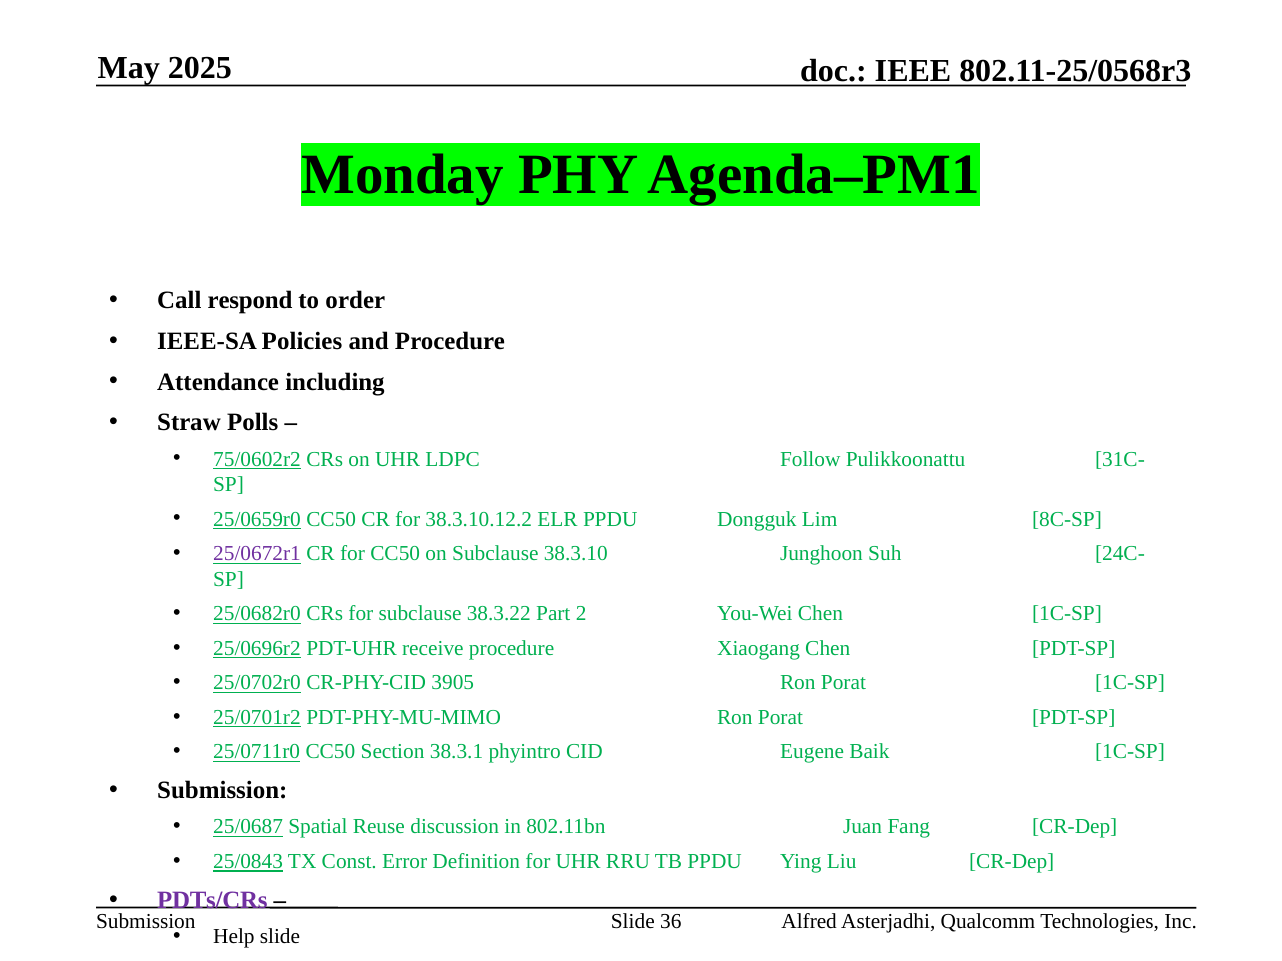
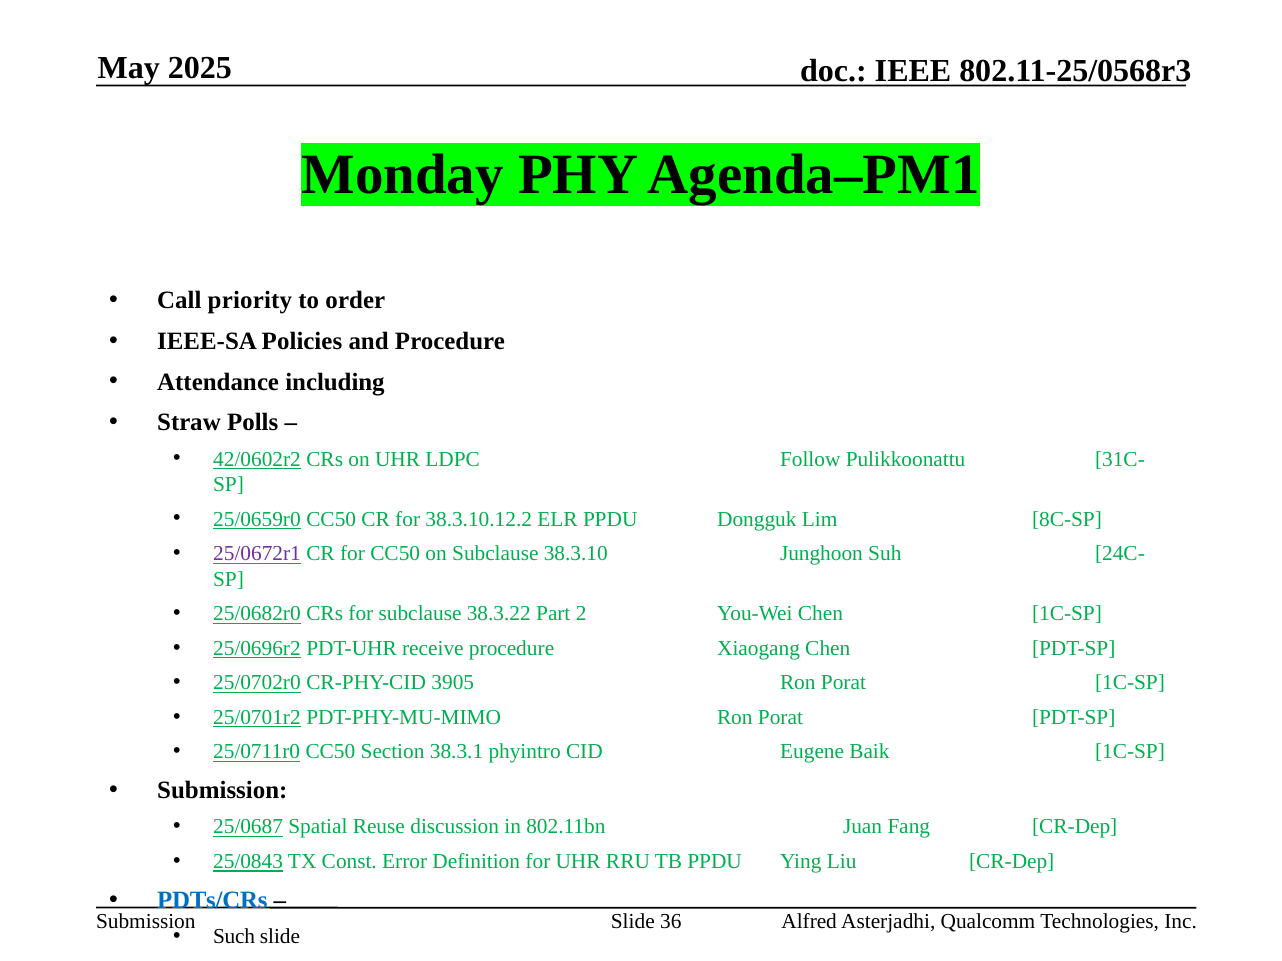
respond: respond -> priority (250, 301)
75/0602r2: 75/0602r2 -> 42/0602r2 (257, 459)
PDTs/CRs colour: purple -> blue (212, 901)
Help: Help -> Such (234, 937)
